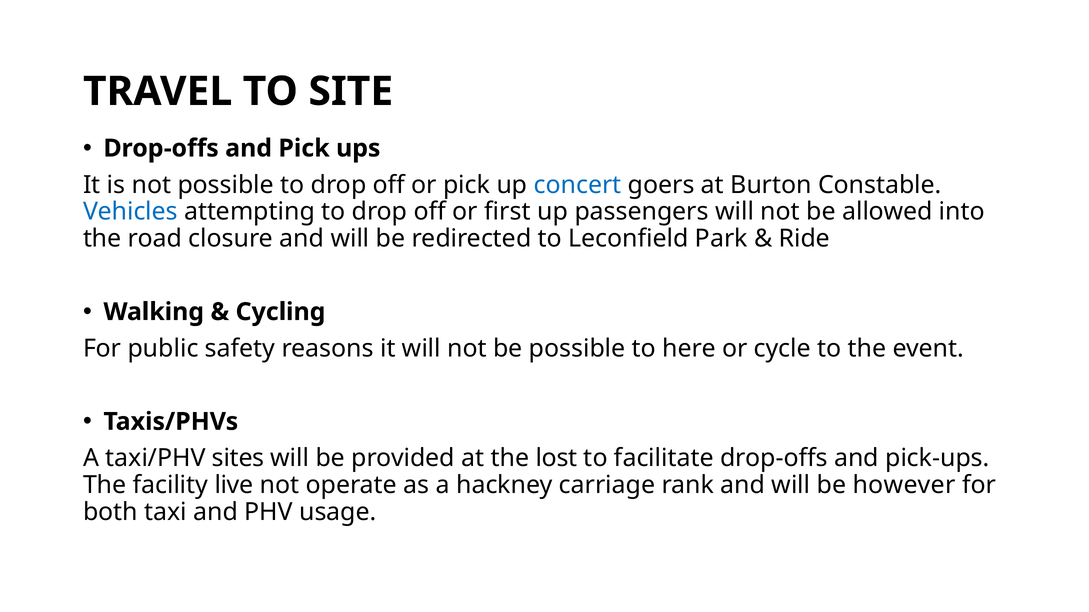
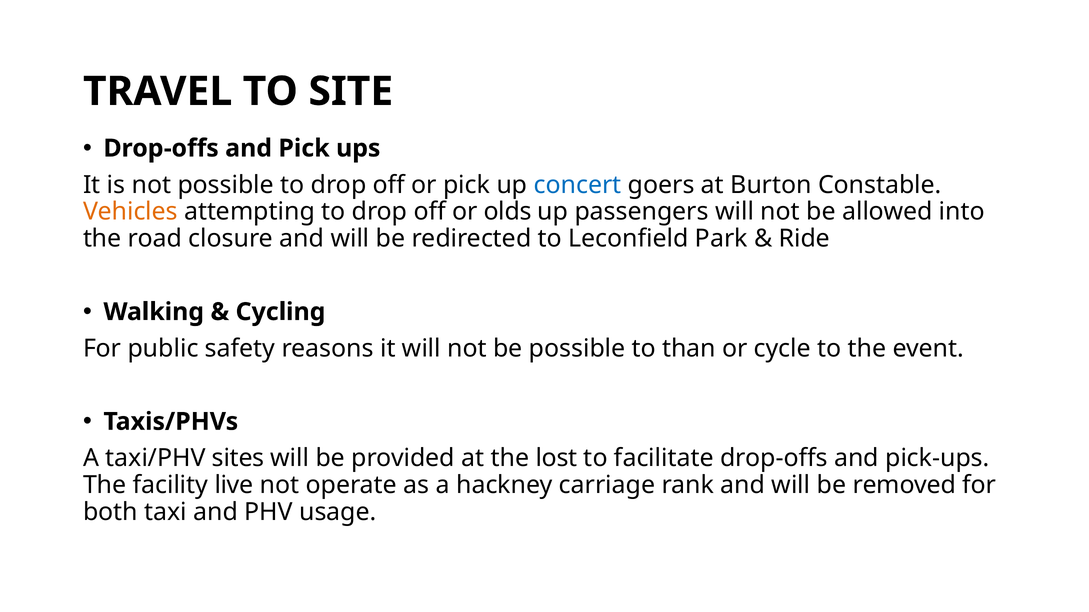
Vehicles colour: blue -> orange (130, 212)
first: first -> olds (508, 212)
here: here -> than (689, 349)
however: however -> removed (904, 486)
